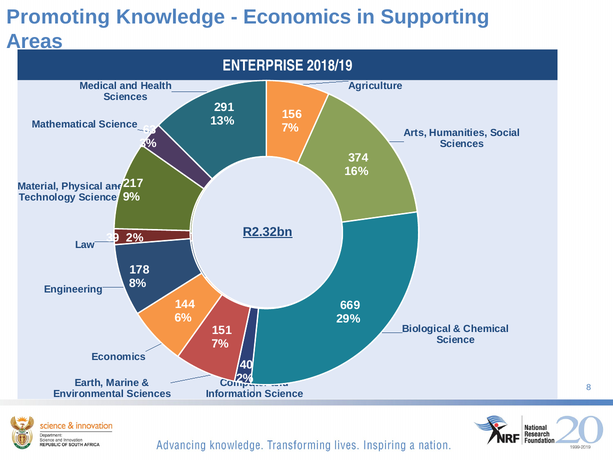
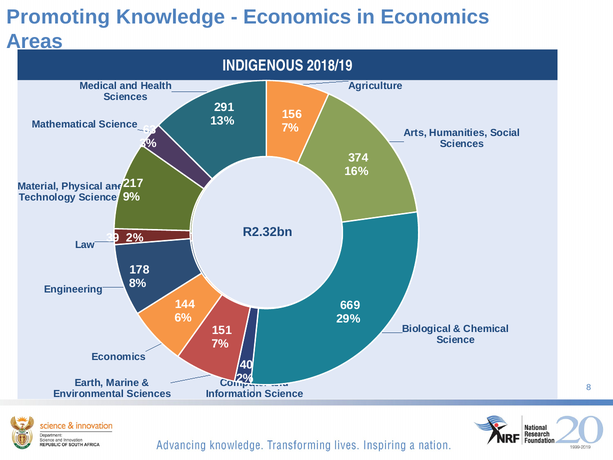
in Supporting: Supporting -> Economics (435, 17)
ENTERPRISE: ENTERPRISE -> INDIGENOUS (263, 66)
R2.32bn underline: present -> none (268, 232)
